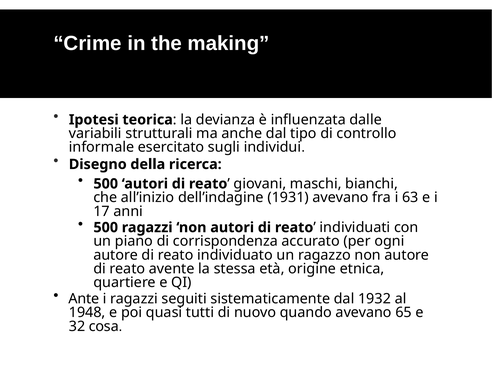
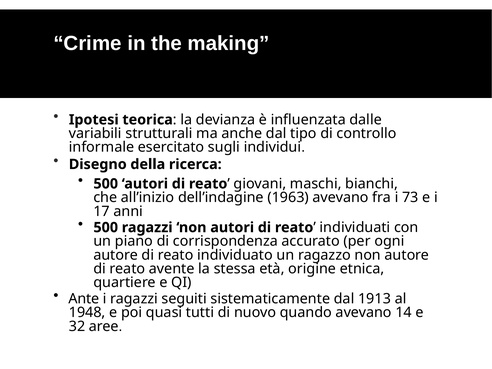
1931: 1931 -> 1963 (288, 198)
63: 63 -> 73 (410, 198)
1932: 1932 -> 1913 (375, 299)
65: 65 -> 14 (404, 313)
cosa: cosa -> aree (104, 326)
